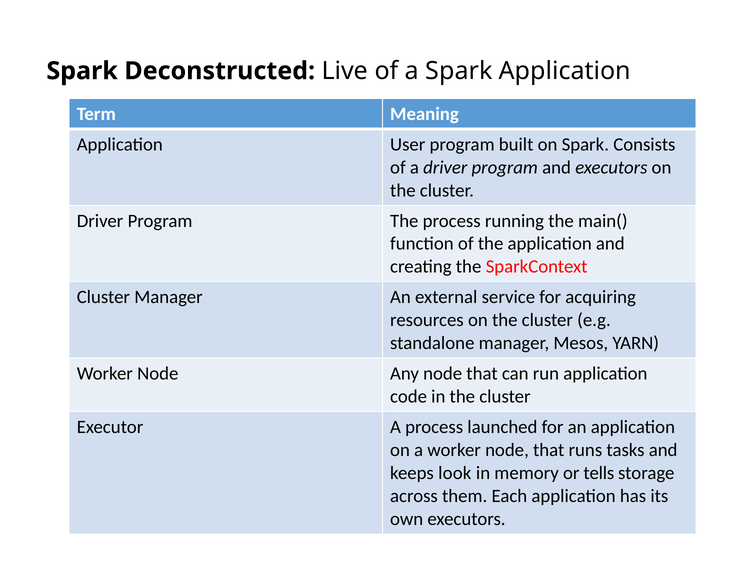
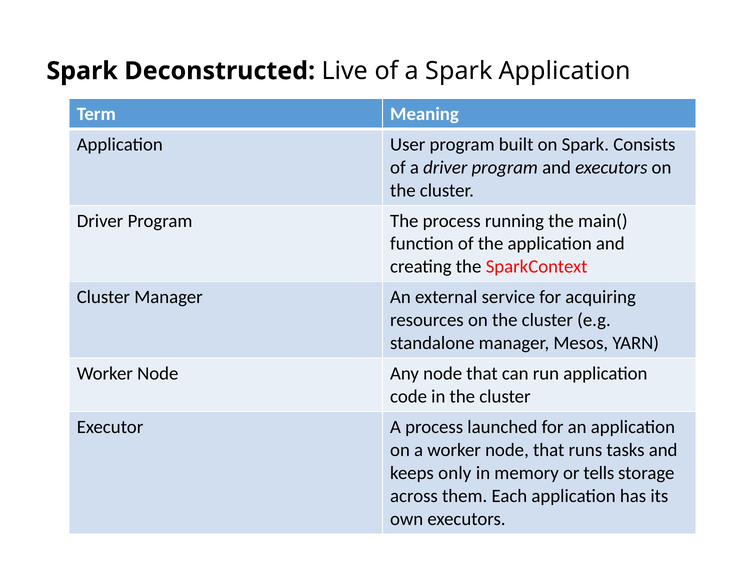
look: look -> only (455, 473)
